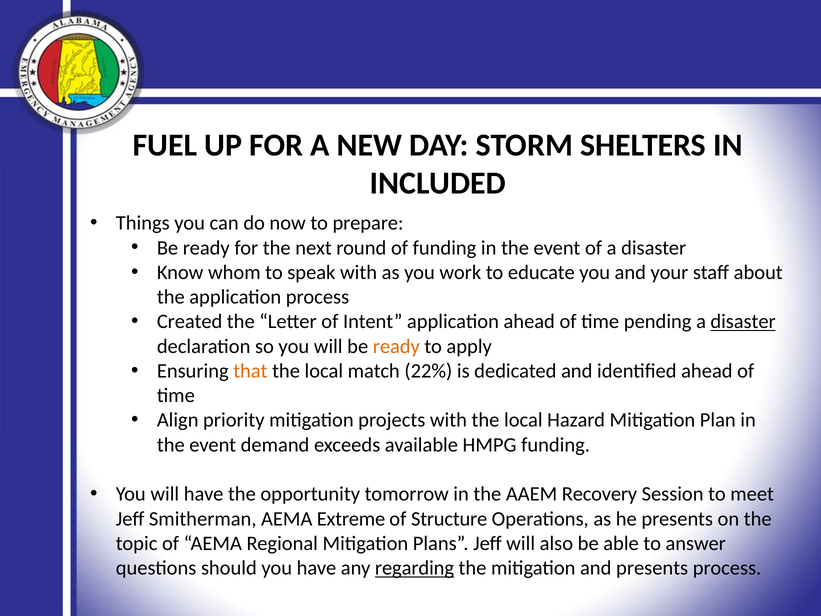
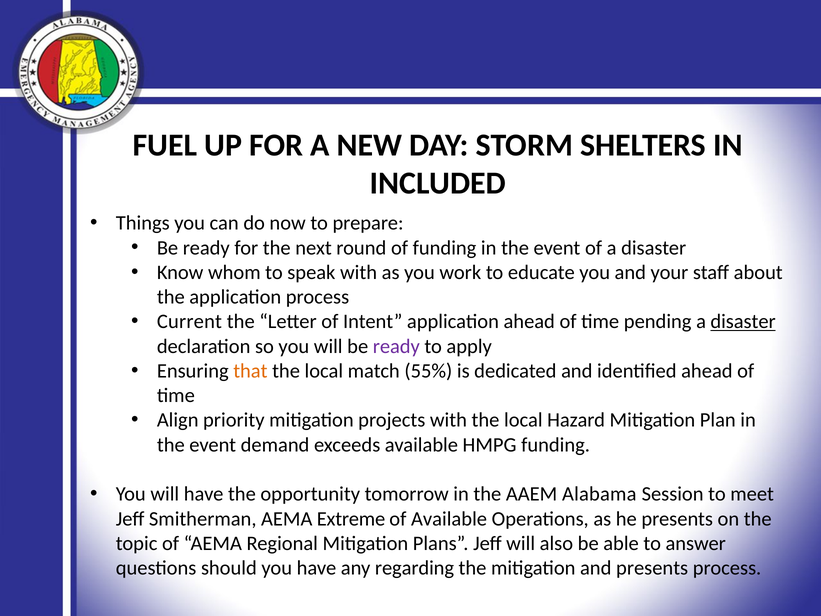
Created: Created -> Current (189, 322)
ready colour: orange -> purple (396, 346)
22%: 22% -> 55% (428, 371)
Recovery: Recovery -> Alabama (599, 494)
of Structure: Structure -> Available (449, 519)
regarding underline: present -> none (415, 568)
